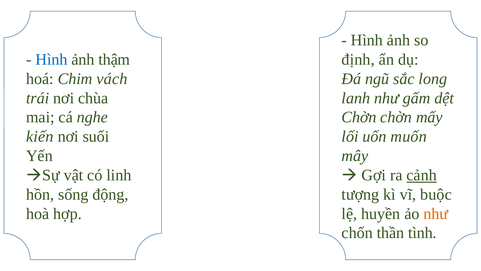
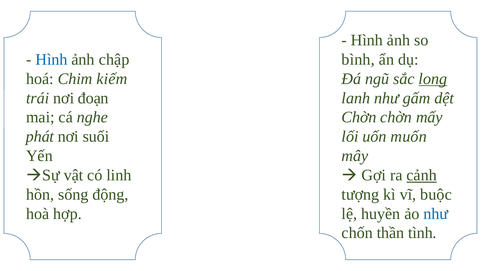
thậm: thậm -> chập (114, 59)
định: định -> bình (358, 59)
vách: vách -> kiếm (112, 79)
long underline: none -> present (433, 79)
chùa: chùa -> đoạn (93, 98)
kiến: kiến -> phát (40, 136)
như colour: orange -> blue (436, 213)
